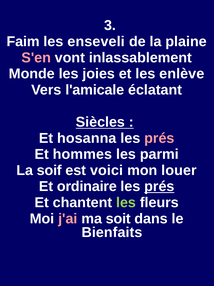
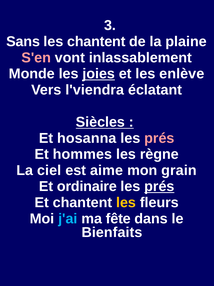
Faim: Faim -> Sans (23, 41)
les enseveli: enseveli -> chantent (96, 41)
joies underline: none -> present (99, 74)
l'amicale: l'amicale -> l'viendra (95, 90)
parmi: parmi -> règne (159, 154)
soif: soif -> ciel (49, 170)
voici: voici -> aime (107, 170)
louer: louer -> grain (179, 170)
les colour: light green -> yellow (126, 202)
j'ai colour: pink -> light blue (68, 218)
soit: soit -> fête (118, 218)
